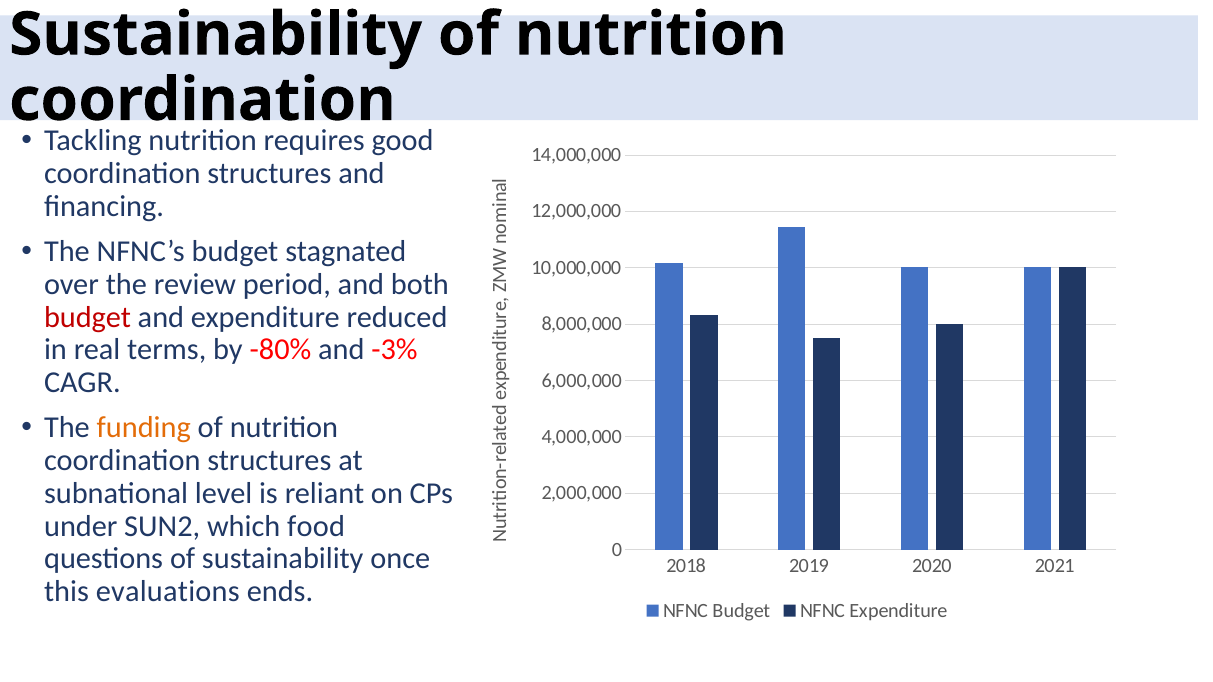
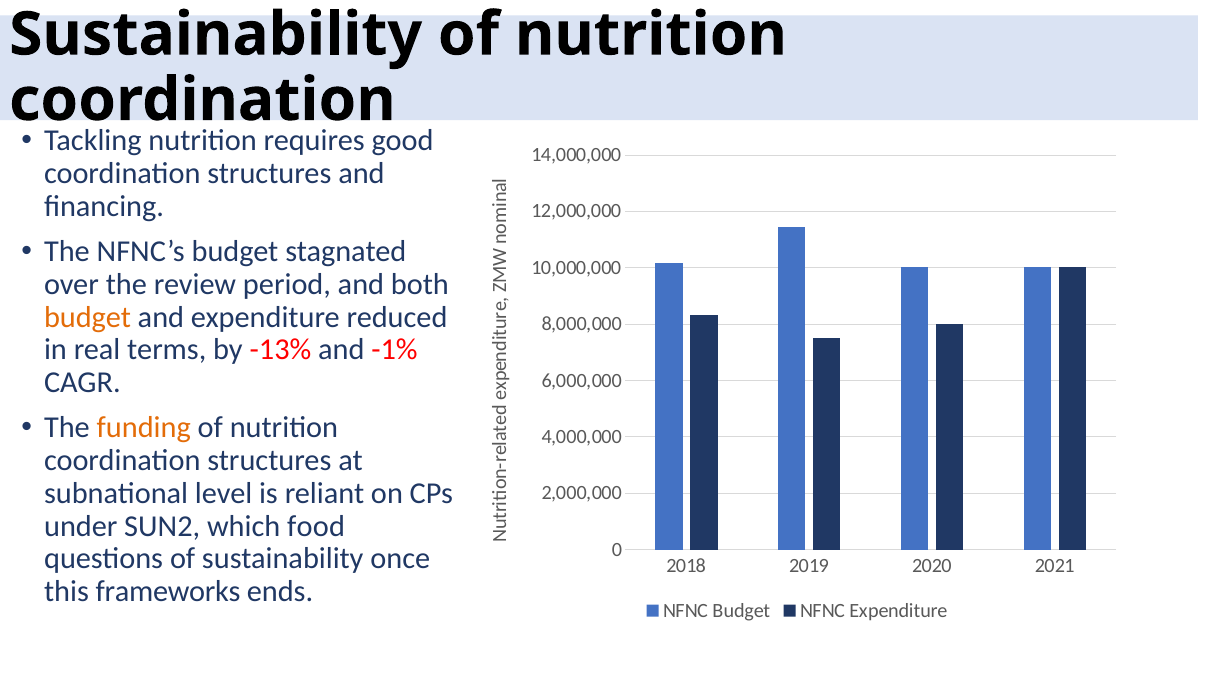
budget colour: red -> orange (88, 317)
-80%: -80% -> -13% (280, 350)
-3%: -3% -> -1% (394, 350)
evaluations: evaluations -> frameworks (168, 592)
